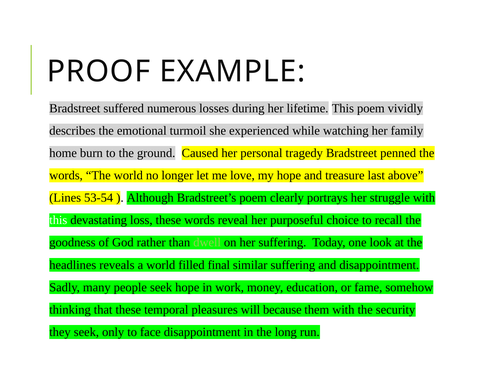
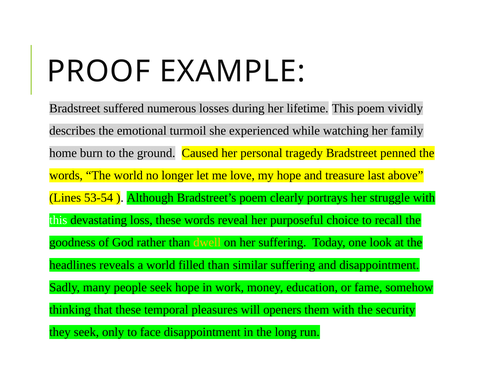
dwell colour: light green -> yellow (207, 243)
filled final: final -> than (219, 265)
because: because -> openers (282, 310)
